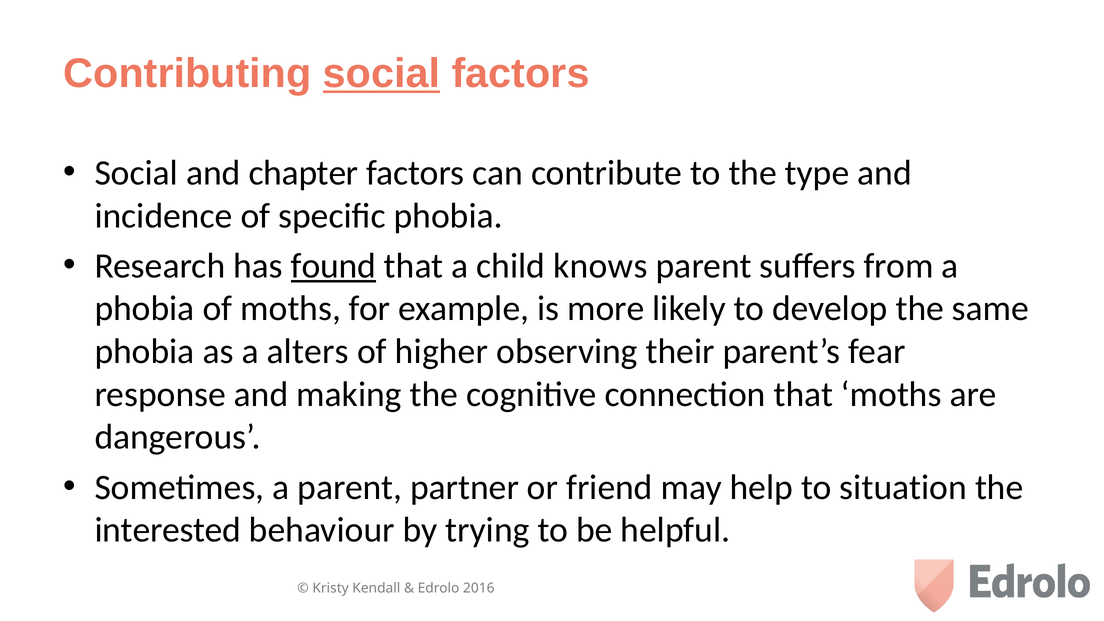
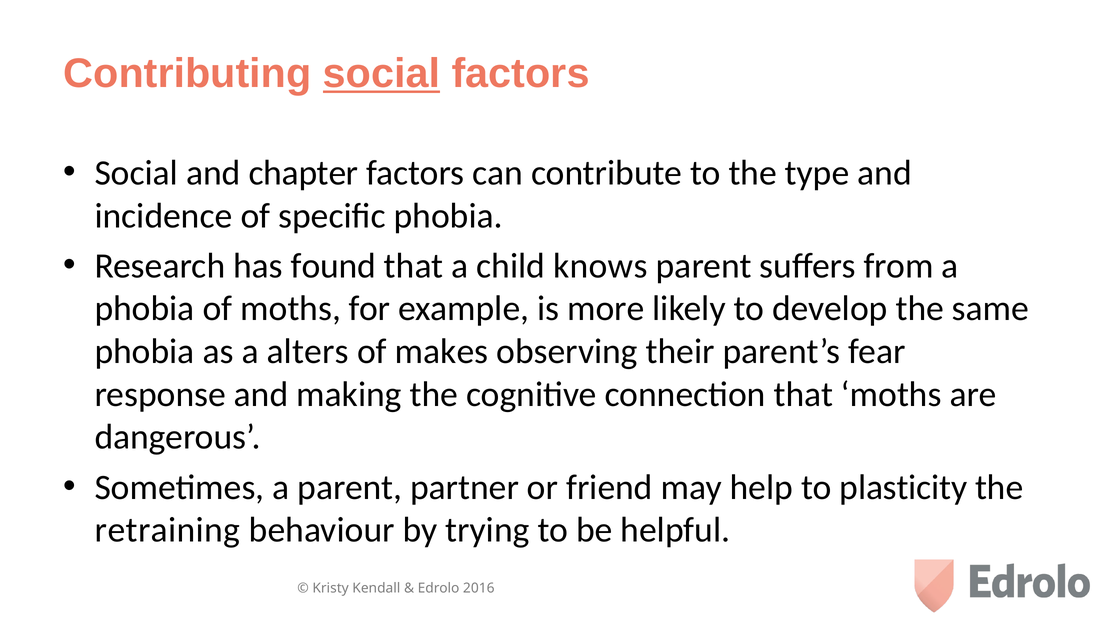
found underline: present -> none (334, 266)
higher: higher -> makes (442, 352)
situation: situation -> plasticity (903, 487)
interested: interested -> retraining (168, 530)
